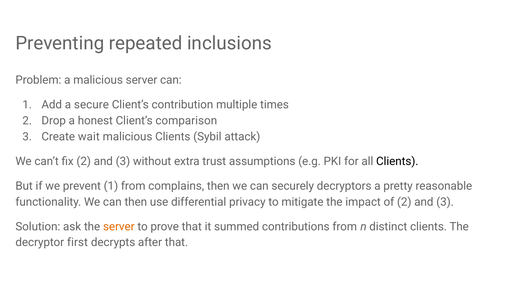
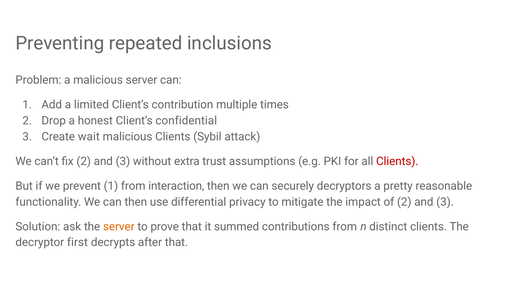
secure: secure -> limited (91, 105)
comparison: comparison -> confidential (186, 121)
Clients colour: black -> red (397, 161)
complains: complains -> interaction (176, 186)
